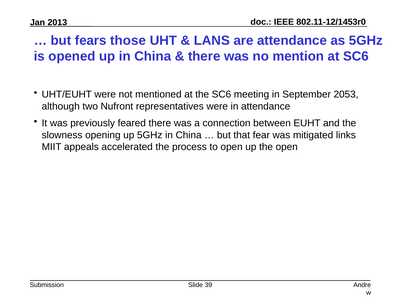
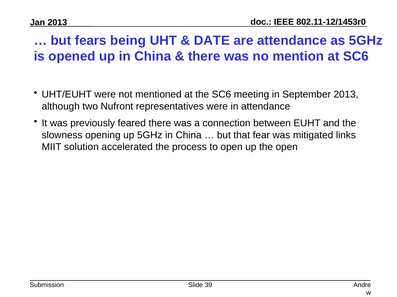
those: those -> being (128, 41)
LANS: LANS -> DATE (212, 41)
September 2053: 2053 -> 2013 (346, 95)
appeals: appeals -> solution (81, 147)
